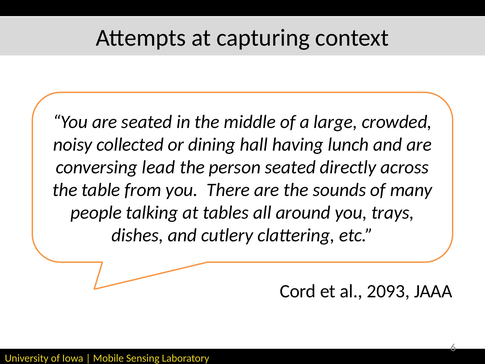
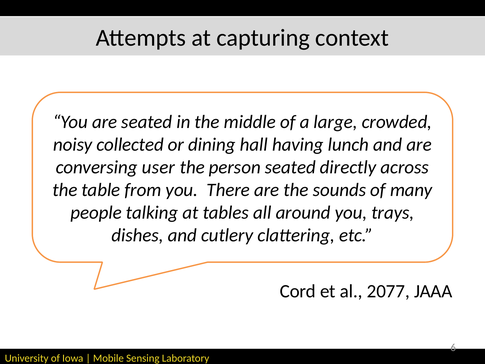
lead: lead -> user (158, 167)
2093: 2093 -> 2077 (388, 291)
